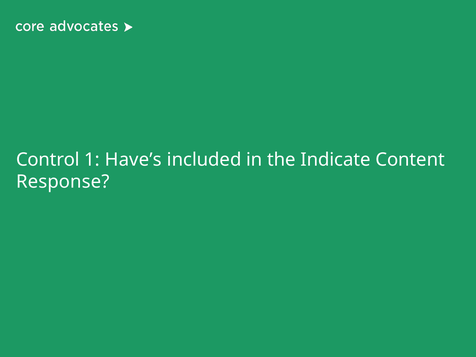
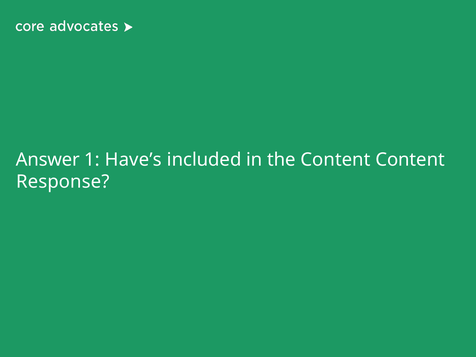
Control: Control -> Answer (48, 160)
the Indicate: Indicate -> Content (335, 160)
